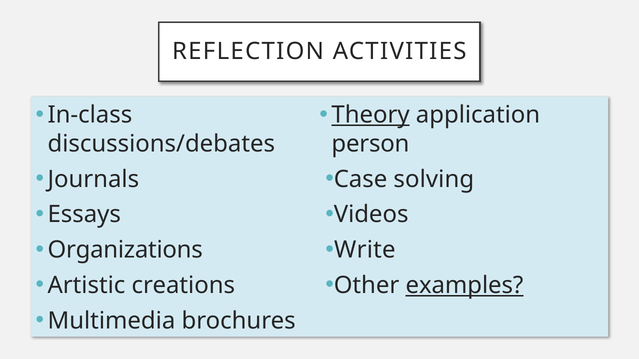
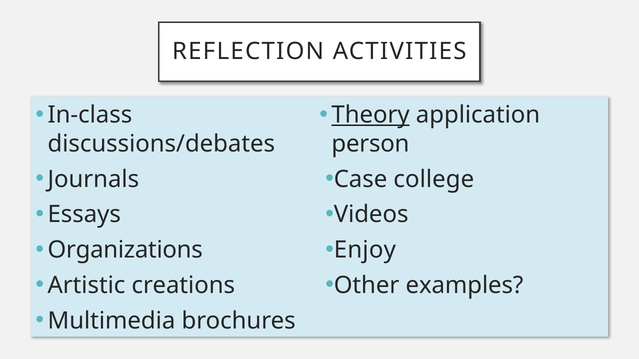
solving: solving -> college (434, 179)
Write: Write -> Enjoy (365, 250)
examples underline: present -> none (464, 286)
